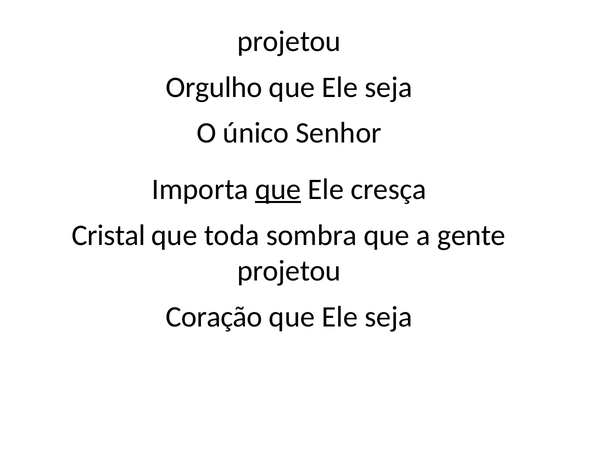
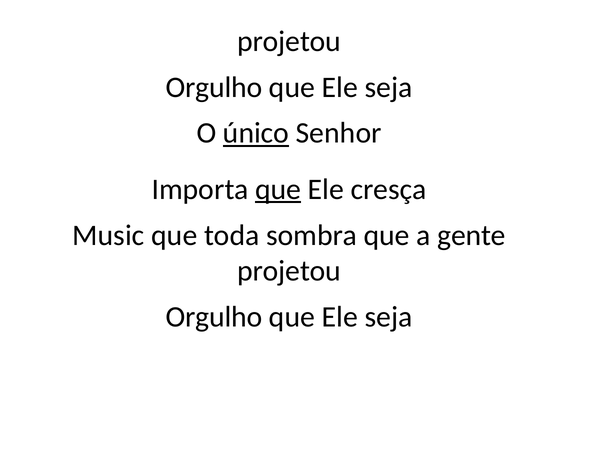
único underline: none -> present (256, 133)
Cristal: Cristal -> Music (108, 235)
Coração: Coração -> Orgulho (214, 317)
